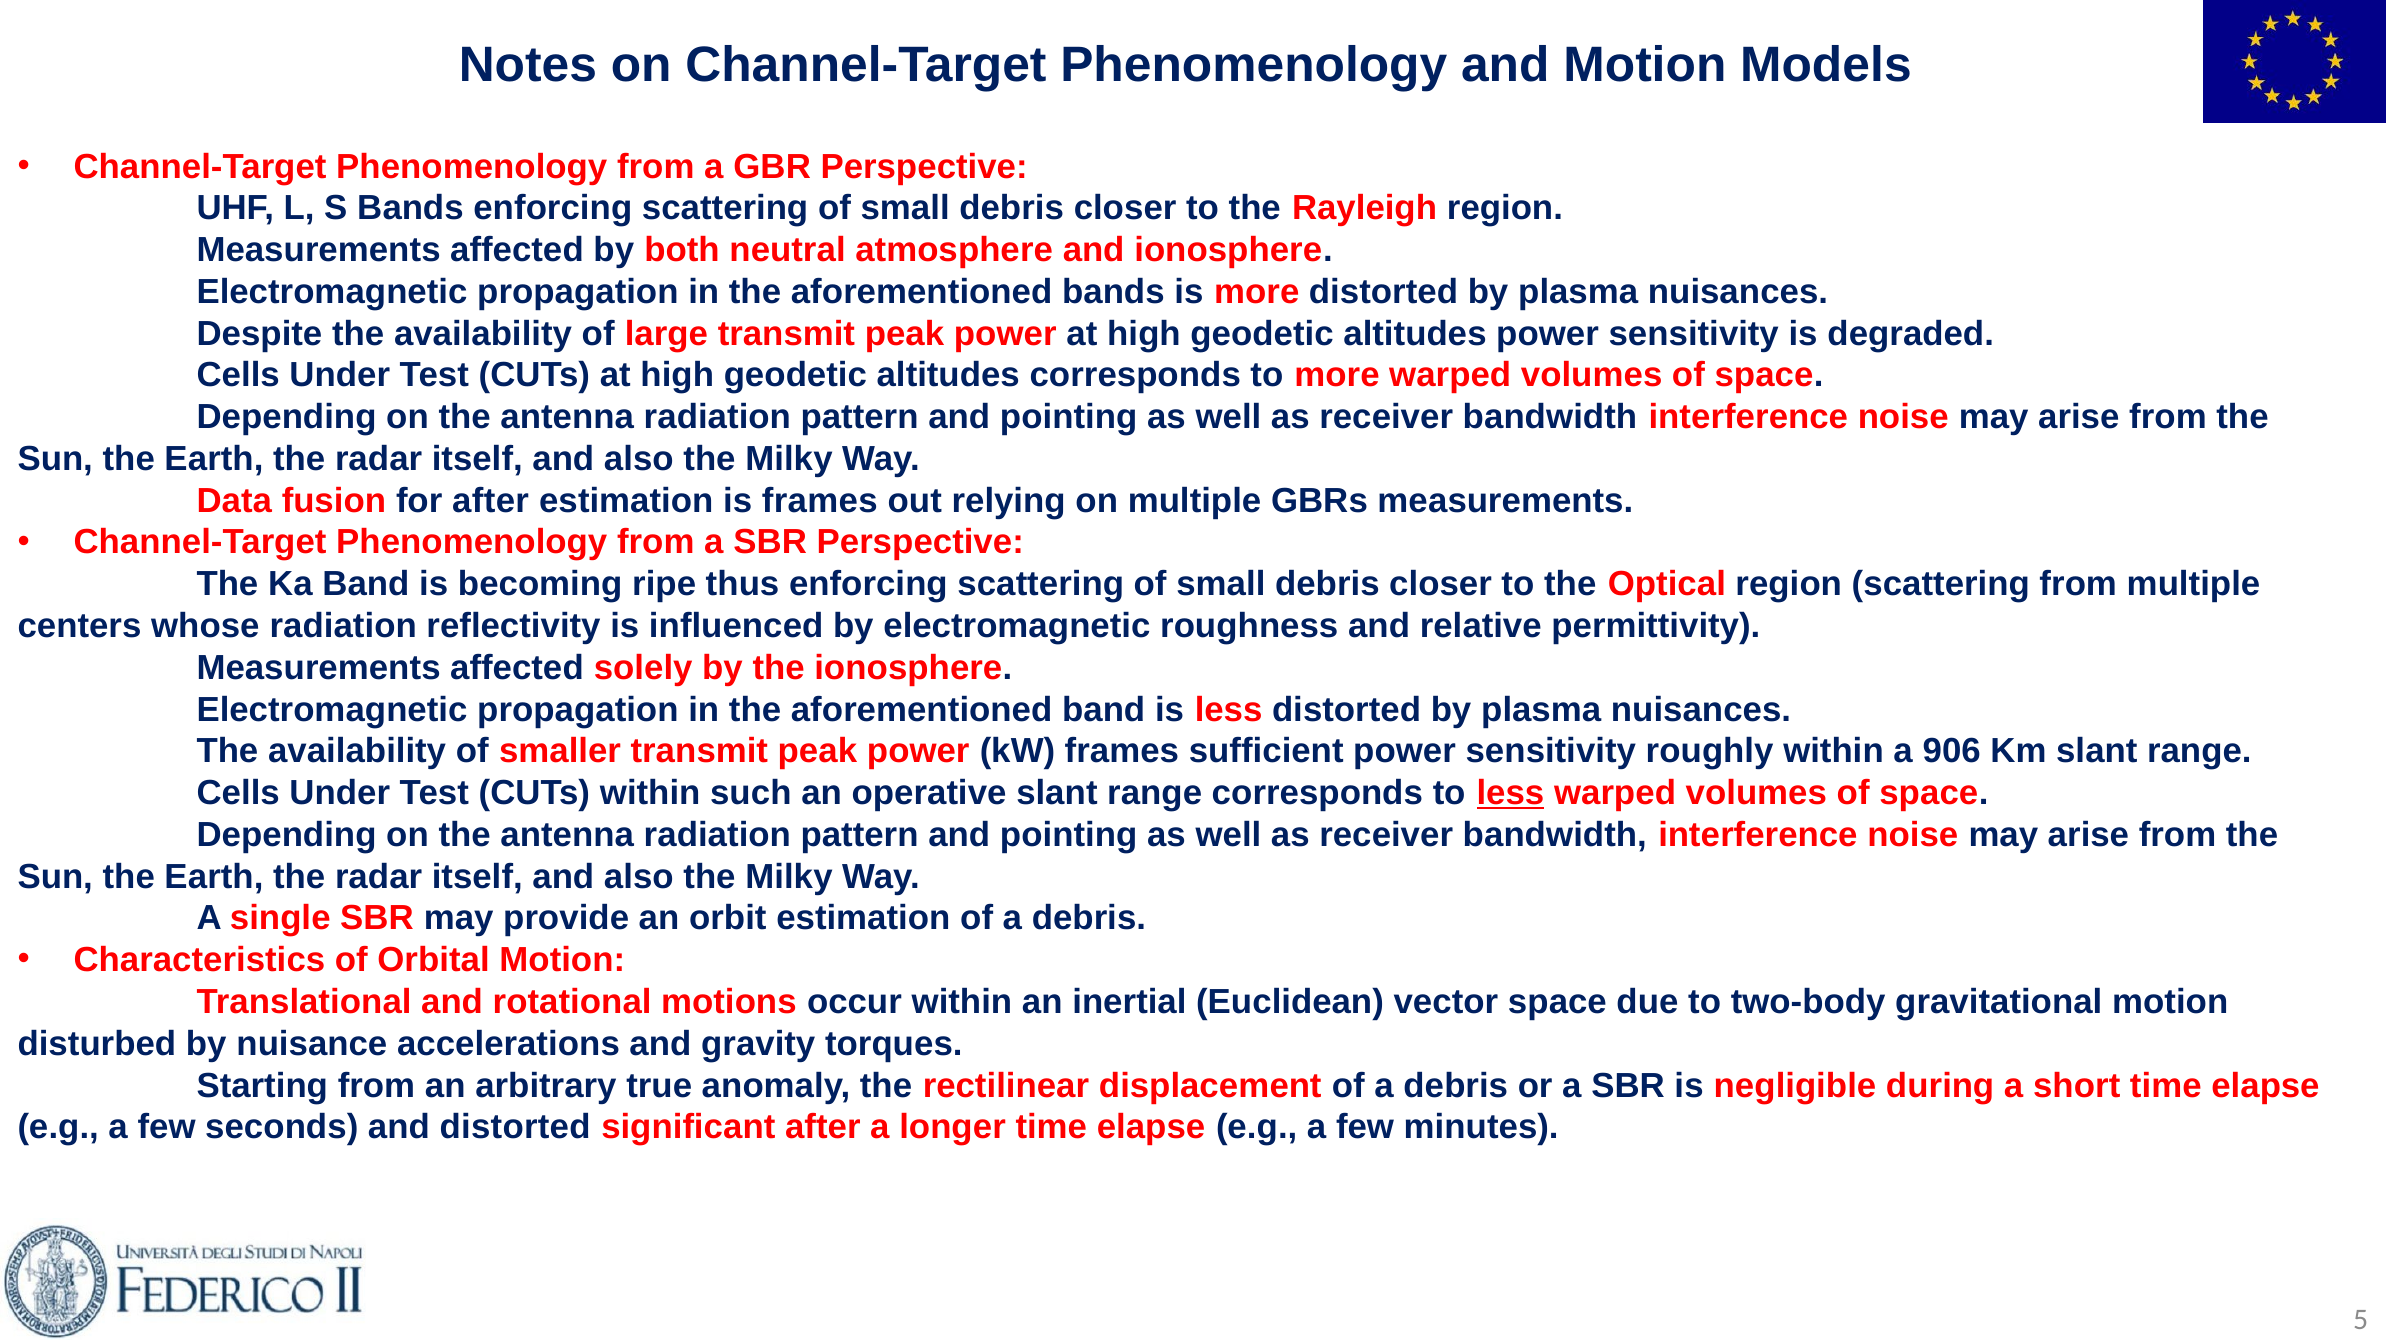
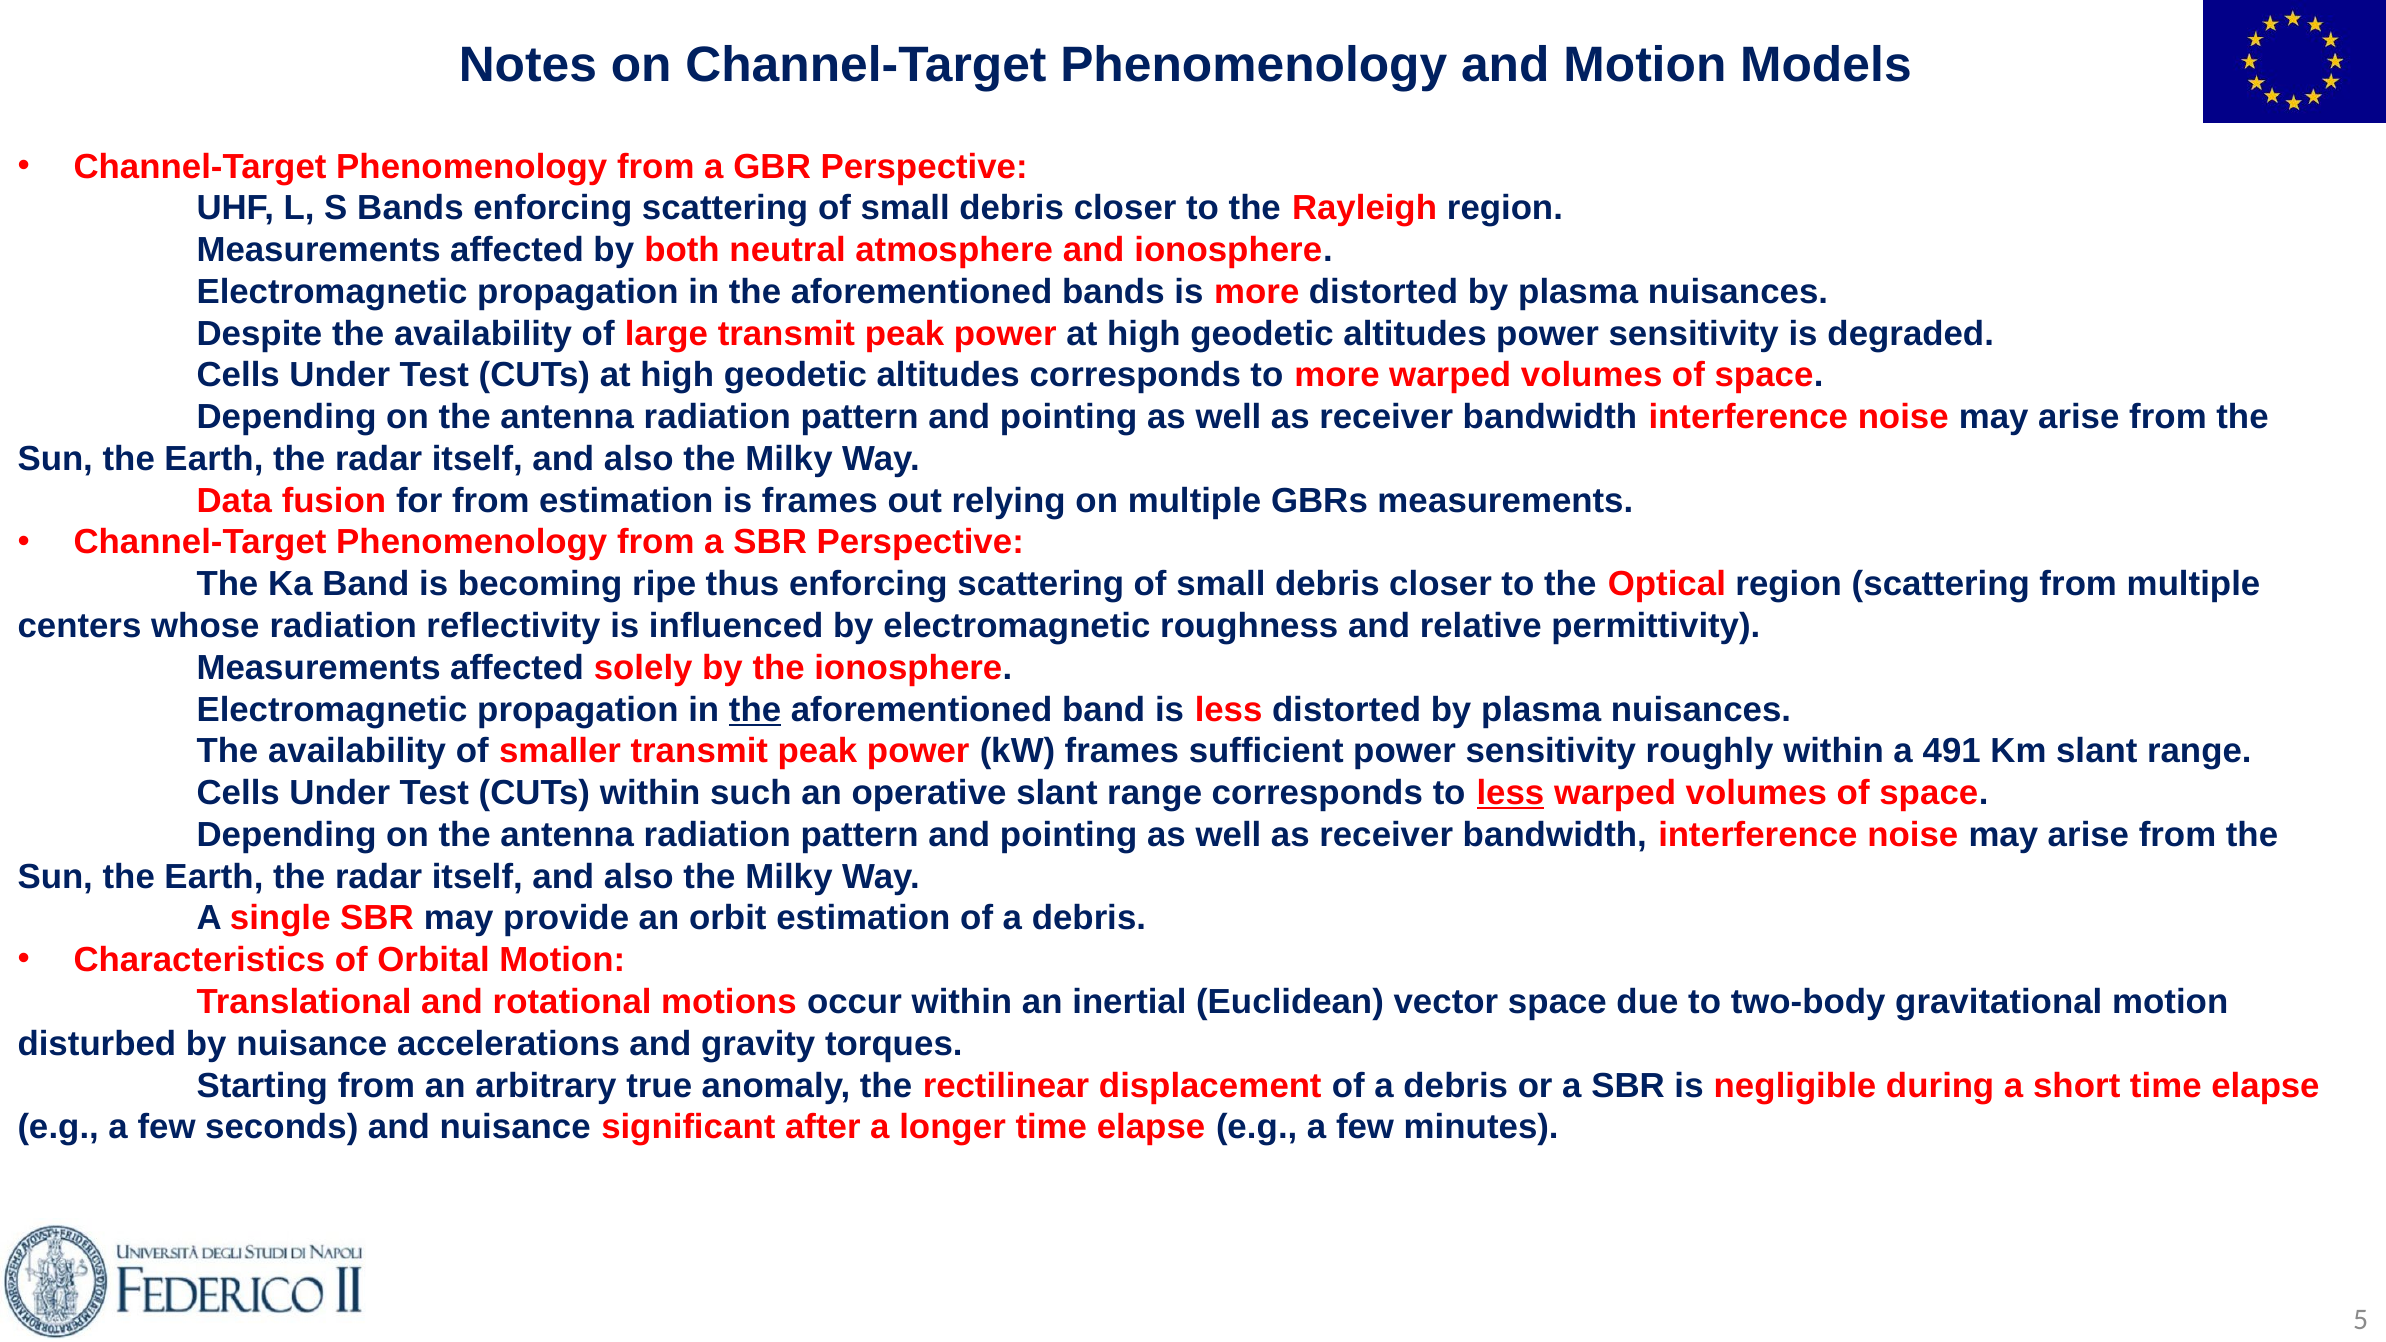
for after: after -> from (491, 501)
the underline: none -> present (755, 710)
906: 906 -> 491 (1952, 751)
and distorted: distorted -> nuisance (515, 1127)
